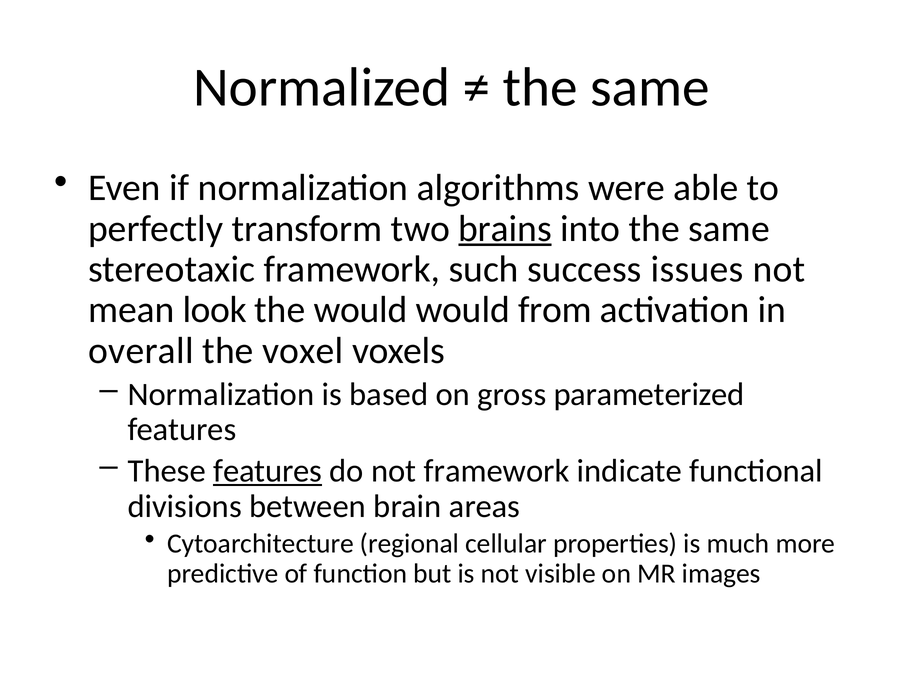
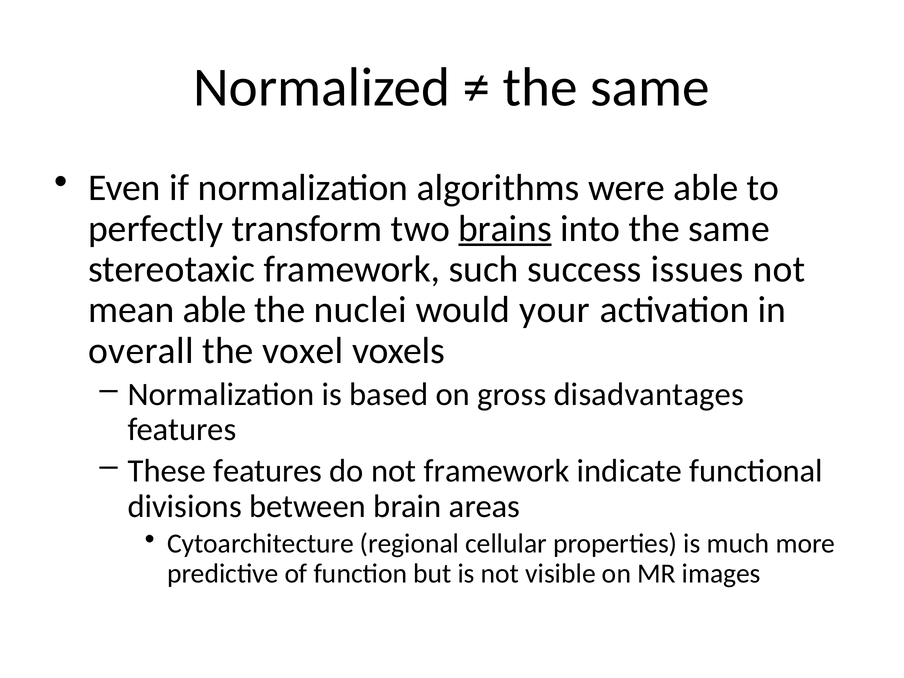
mean look: look -> able (215, 310)
the would: would -> nuclei (360, 310)
from: from -> your (555, 310)
parameterized: parameterized -> disadvantages (649, 394)
features underline: present -> none (268, 471)
